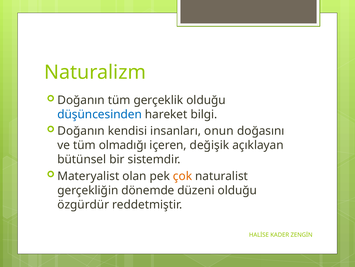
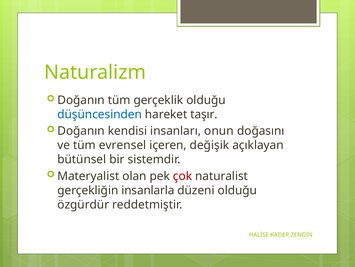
bilgi: bilgi -> taşır (204, 114)
olmadığı: olmadığı -> evrensel (123, 145)
çok colour: orange -> red (183, 176)
dönemde: dönemde -> insanlarla (148, 190)
